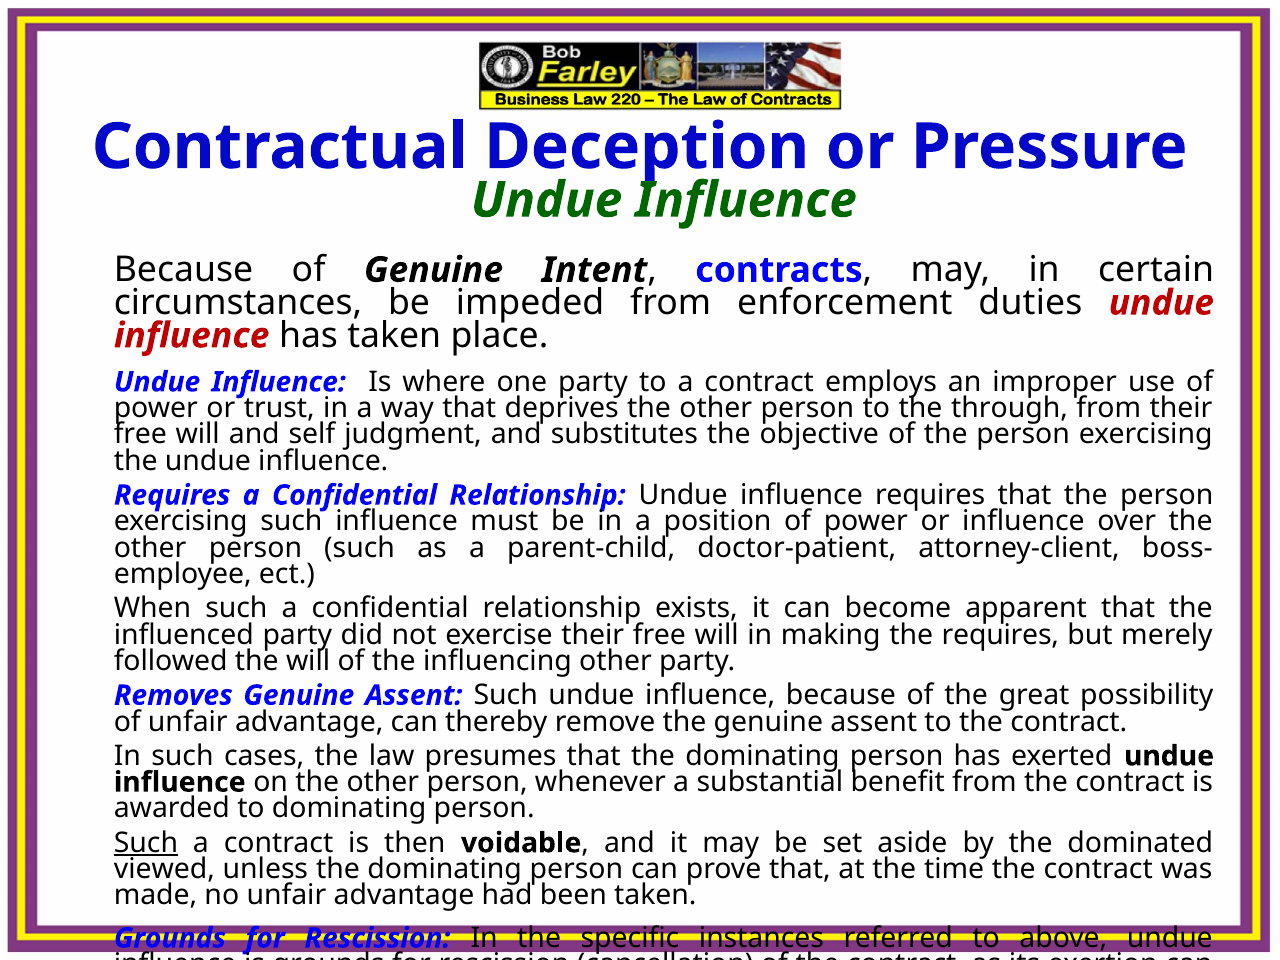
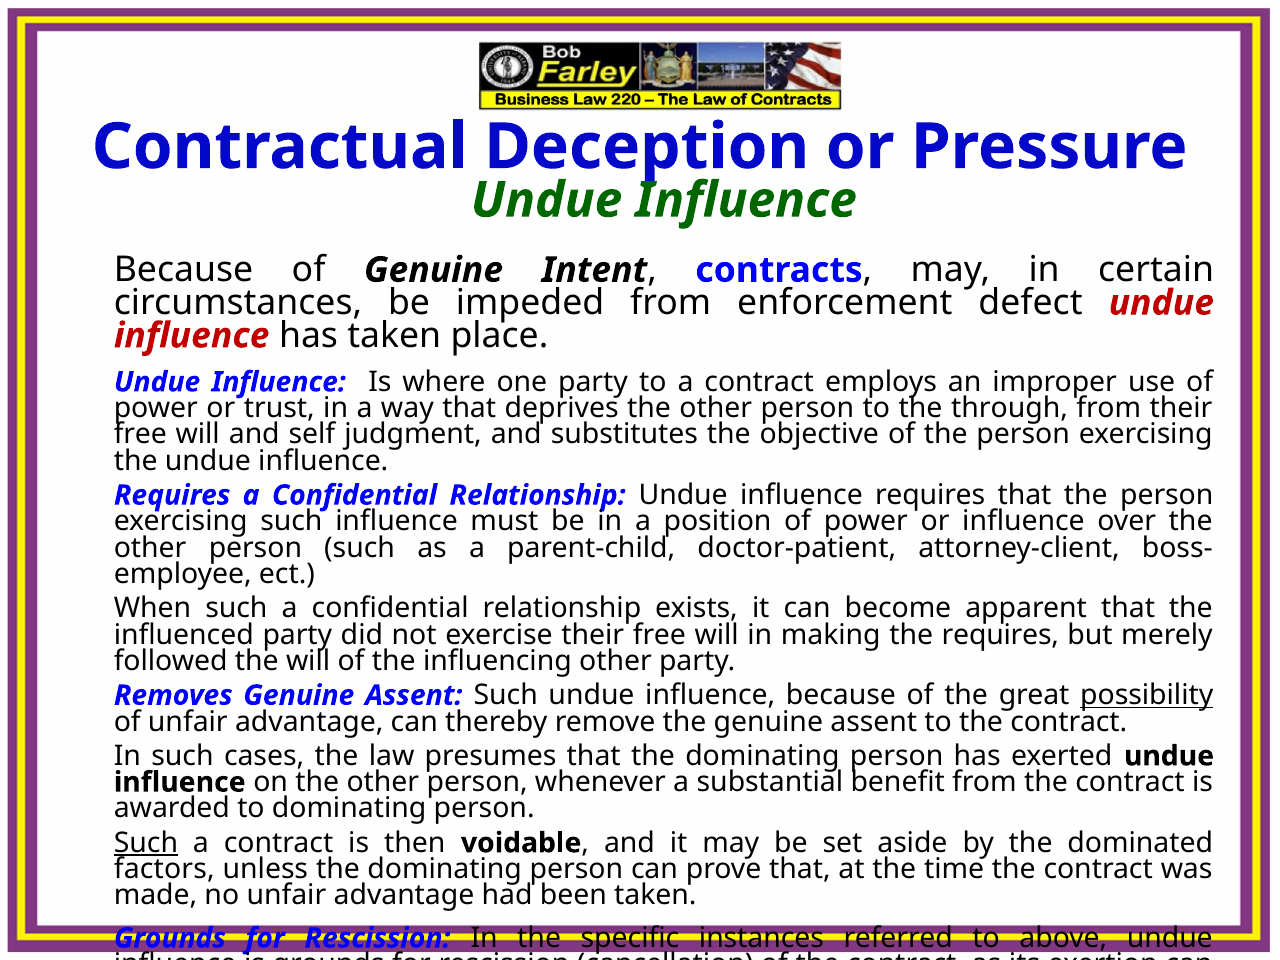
duties: duties -> defect (1031, 303)
possibility underline: none -> present (1147, 695)
viewed: viewed -> factors (164, 869)
